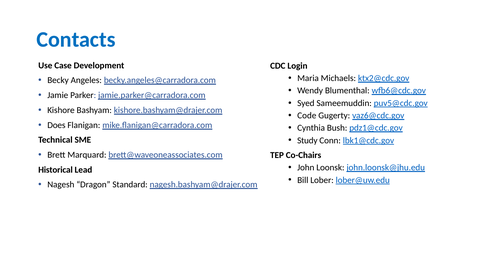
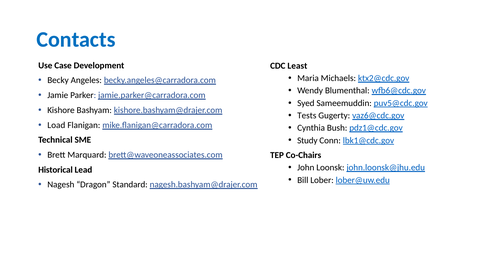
Login: Login -> Least (297, 66)
Code: Code -> Tests (307, 115)
Does: Does -> Load (56, 125)
